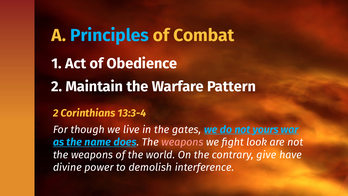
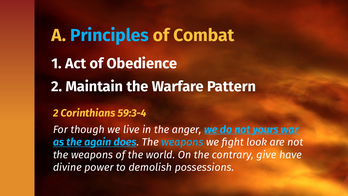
13:3-4: 13:3-4 -> 59:3-4 (132, 113)
gates: gates -> anger (187, 129)
name: name -> again (98, 142)
weapons colour: pink -> light blue (182, 142)
interference: interference -> possessions (204, 167)
